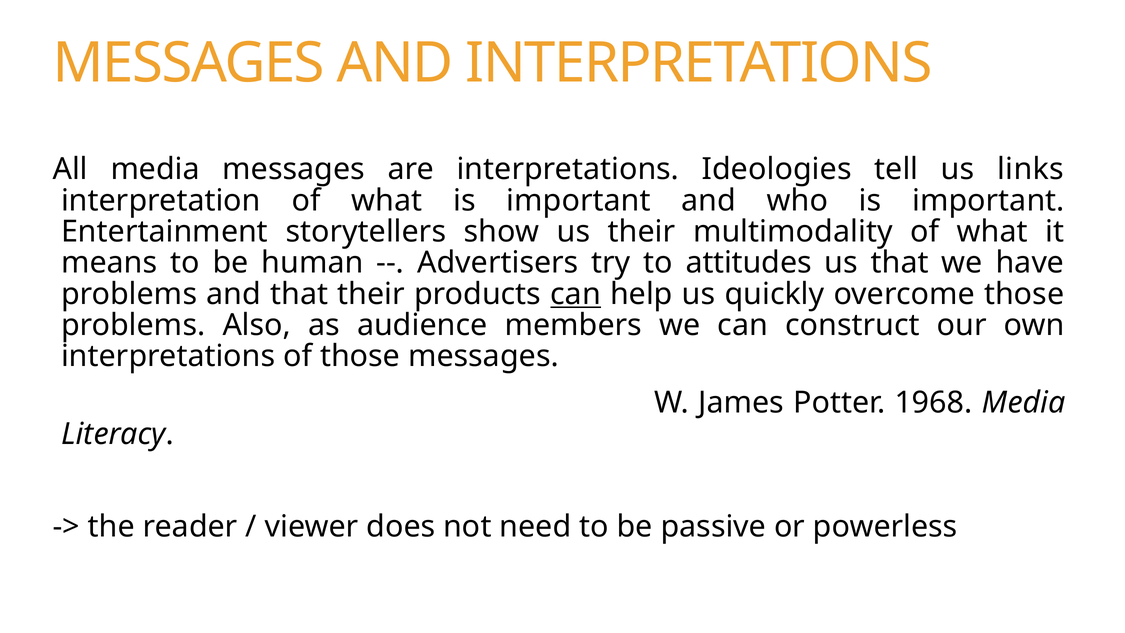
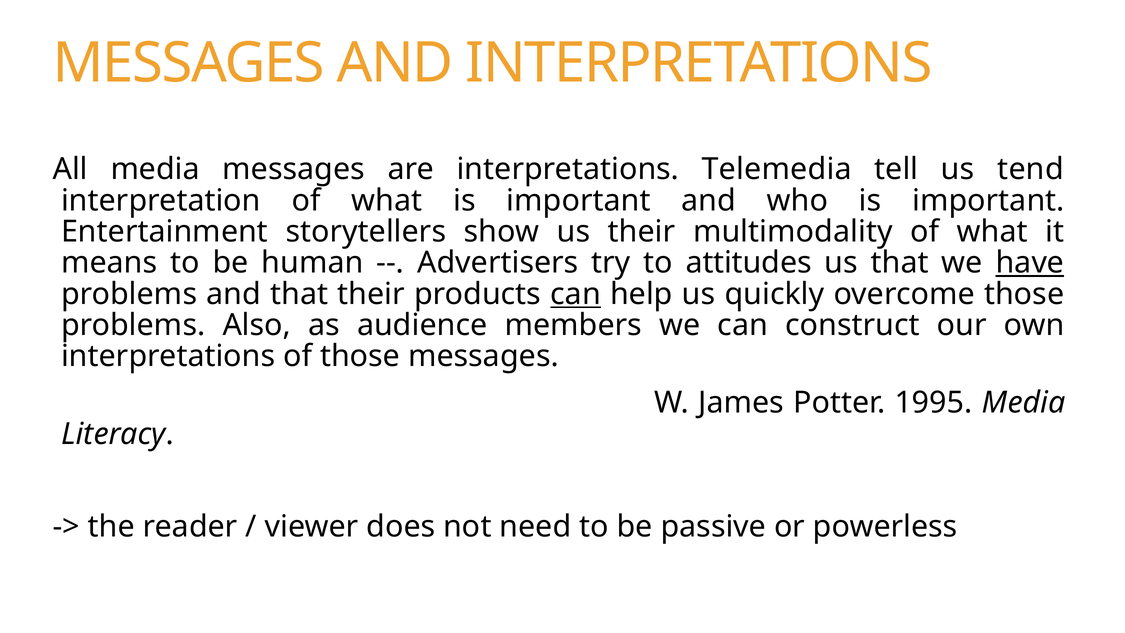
Ideologies: Ideologies -> Telemedia (777, 169)
links: links -> tend (1031, 169)
have underline: none -> present (1030, 263)
1968: 1968 -> 1995 (933, 403)
